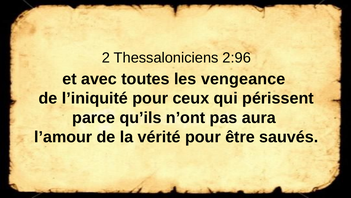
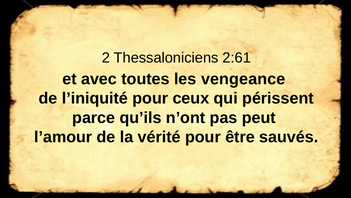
2:96: 2:96 -> 2:61 (237, 58)
aura: aura -> peut (259, 117)
